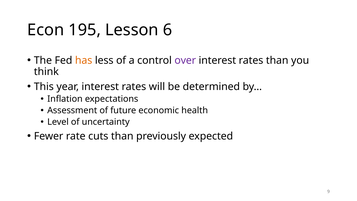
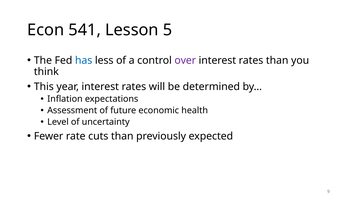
195: 195 -> 541 (85, 30)
6: 6 -> 5 (168, 30)
has colour: orange -> blue (84, 60)
